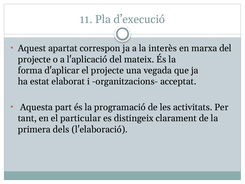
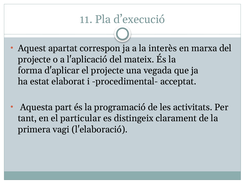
organitzacions-: organitzacions- -> procedimental- (125, 81)
dels: dels -> vagi (61, 129)
